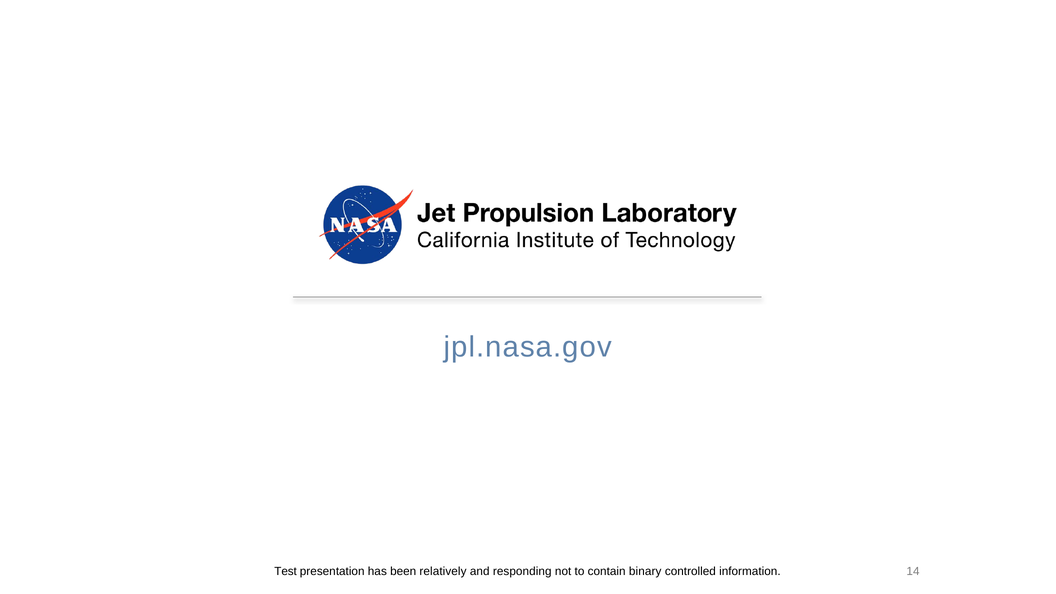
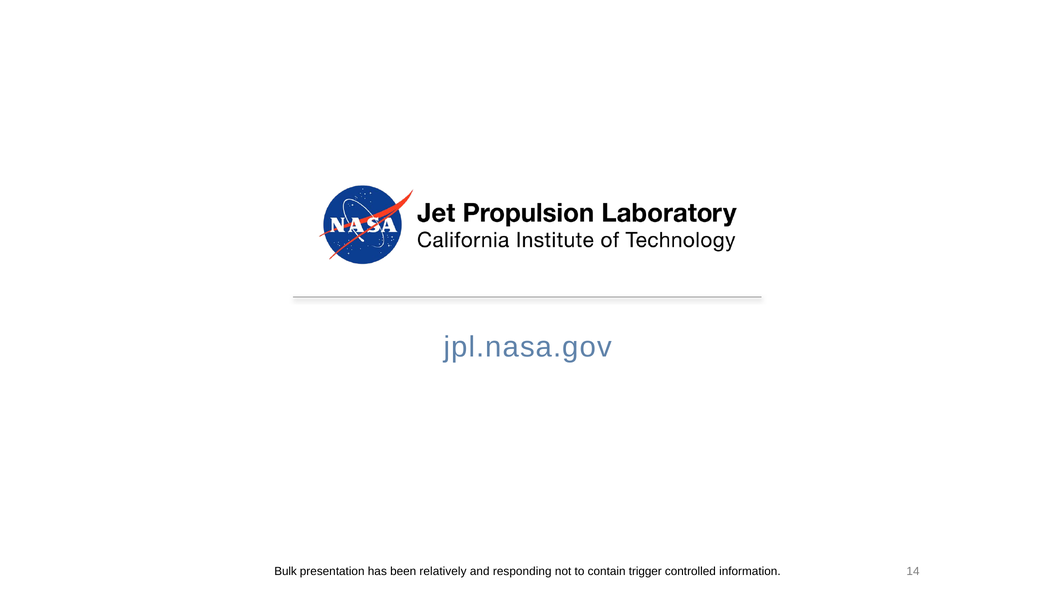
Test: Test -> Bulk (286, 571)
binary: binary -> trigger (645, 571)
